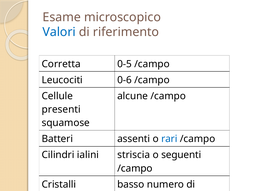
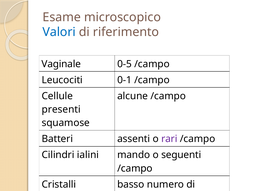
Corretta: Corretta -> Vaginale (61, 64)
0-6: 0-6 -> 0-1 (125, 80)
rari colour: blue -> purple (169, 139)
striscia: striscia -> mando (134, 155)
